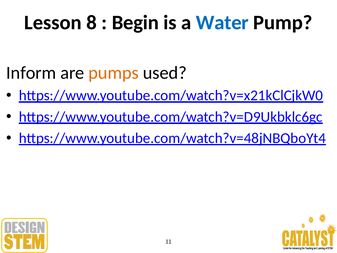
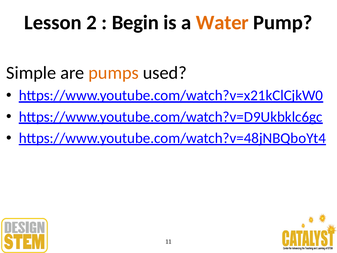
8: 8 -> 2 (92, 22)
Water colour: blue -> orange (222, 22)
Inform: Inform -> Simple (31, 73)
